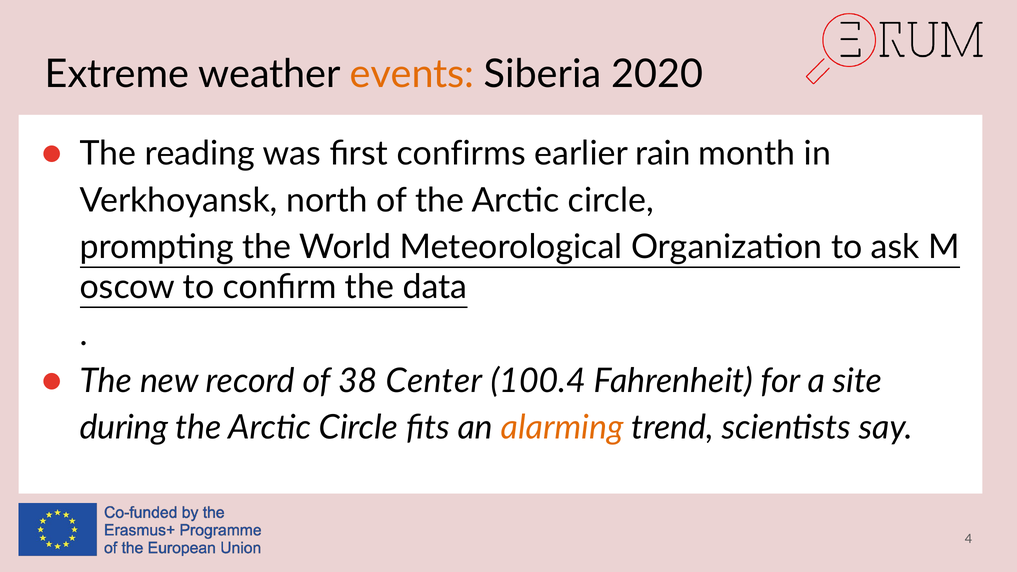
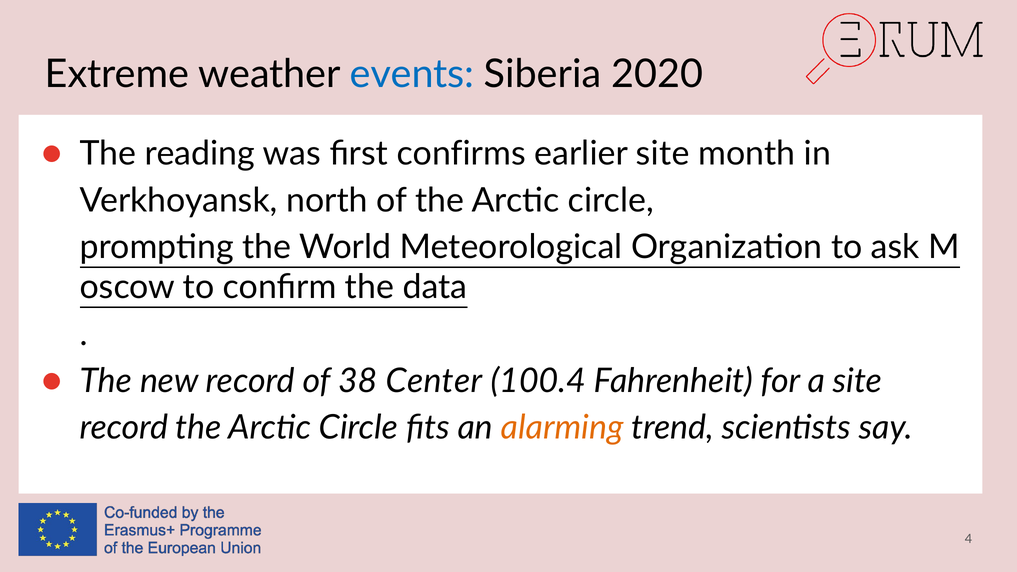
events colour: orange -> blue (412, 74)
earlier rain: rain -> site (663, 154)
during: during -> record (124, 428)
